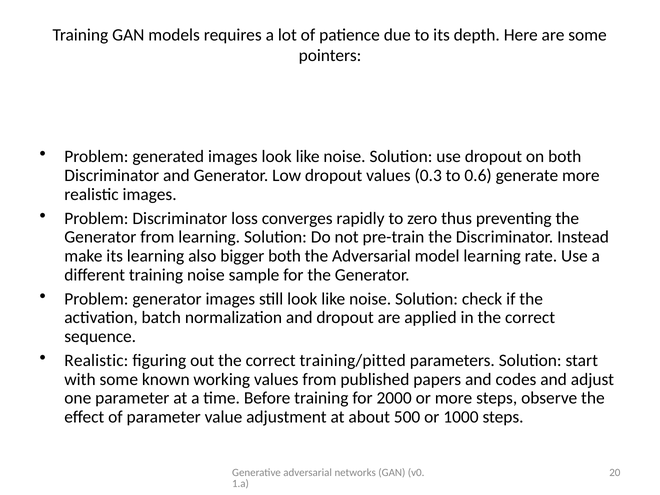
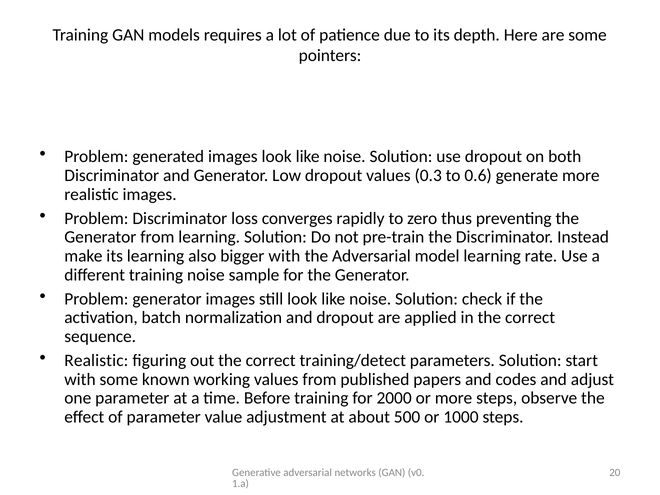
bigger both: both -> with (284, 256)
training/pitted: training/pitted -> training/detect (353, 361)
